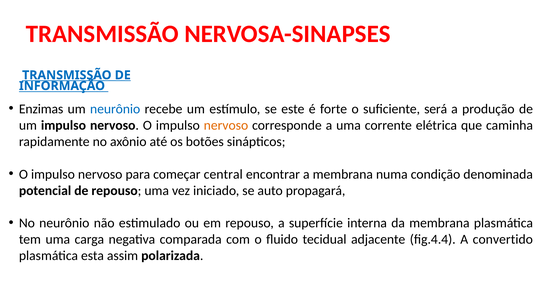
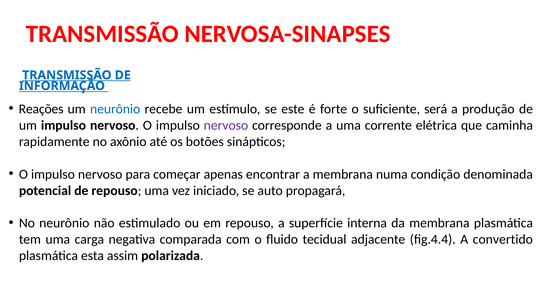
Enzimas: Enzimas -> Reações (41, 109)
nervoso colour: orange -> purple (226, 125)
central: central -> apenas (223, 174)
